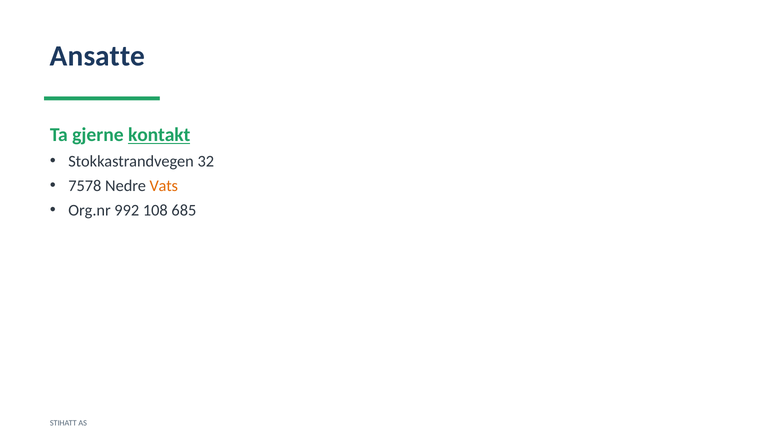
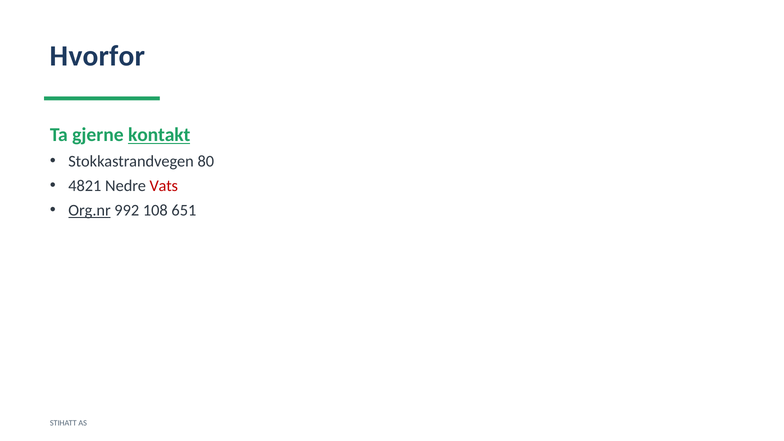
Ansatte: Ansatte -> Hvorfor (98, 56)
32: 32 -> 80 (206, 161)
7578: 7578 -> 4821 (85, 186)
Vats colour: orange -> red (164, 186)
Org.nr underline: none -> present (89, 210)
685: 685 -> 651 (184, 210)
